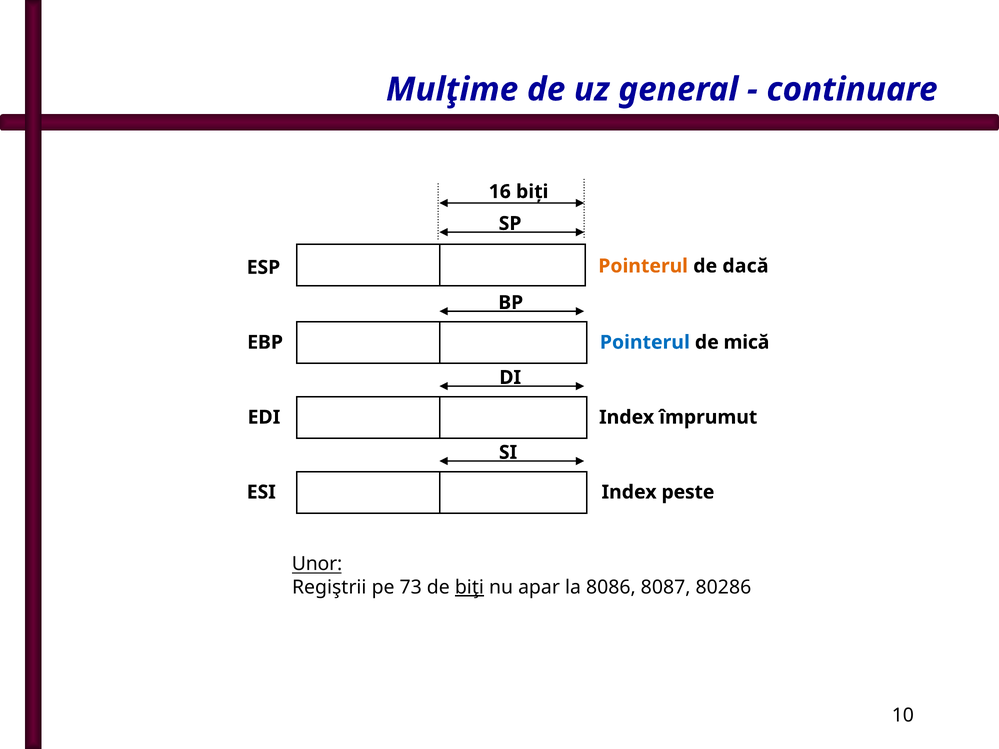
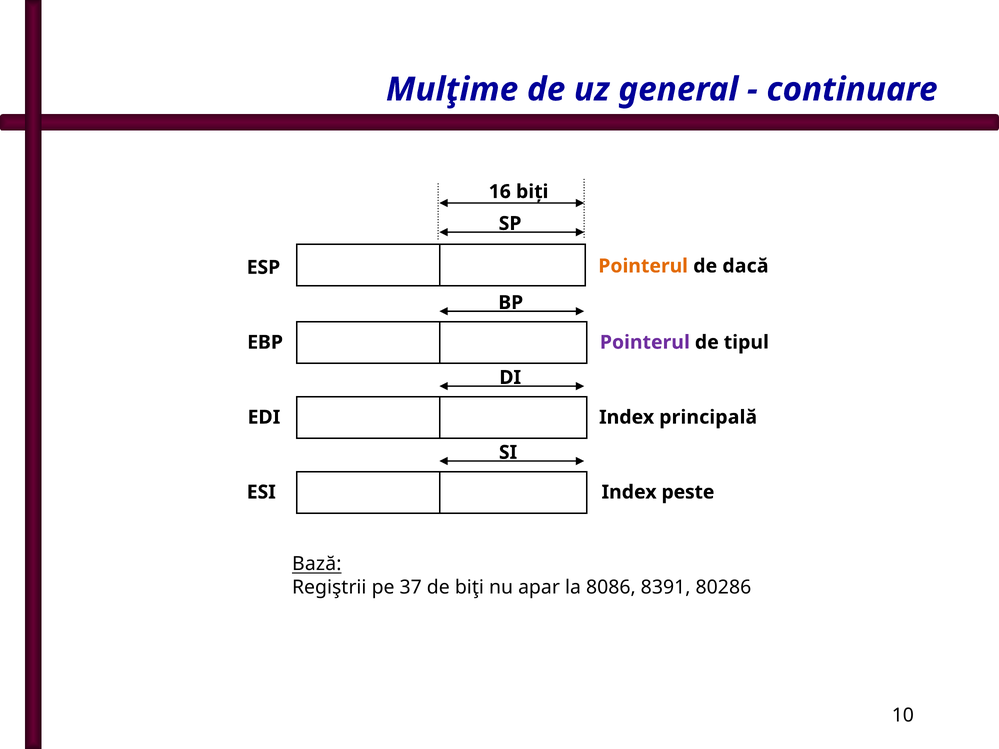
Pointerul colour: blue -> purple (645, 342)
mică: mică -> tipul (746, 342)
împrumut: împrumut -> principală (708, 417)
Unor: Unor -> Bază (317, 564)
73: 73 -> 37 (411, 588)
biţi underline: present -> none (469, 588)
8087: 8087 -> 8391 (666, 588)
